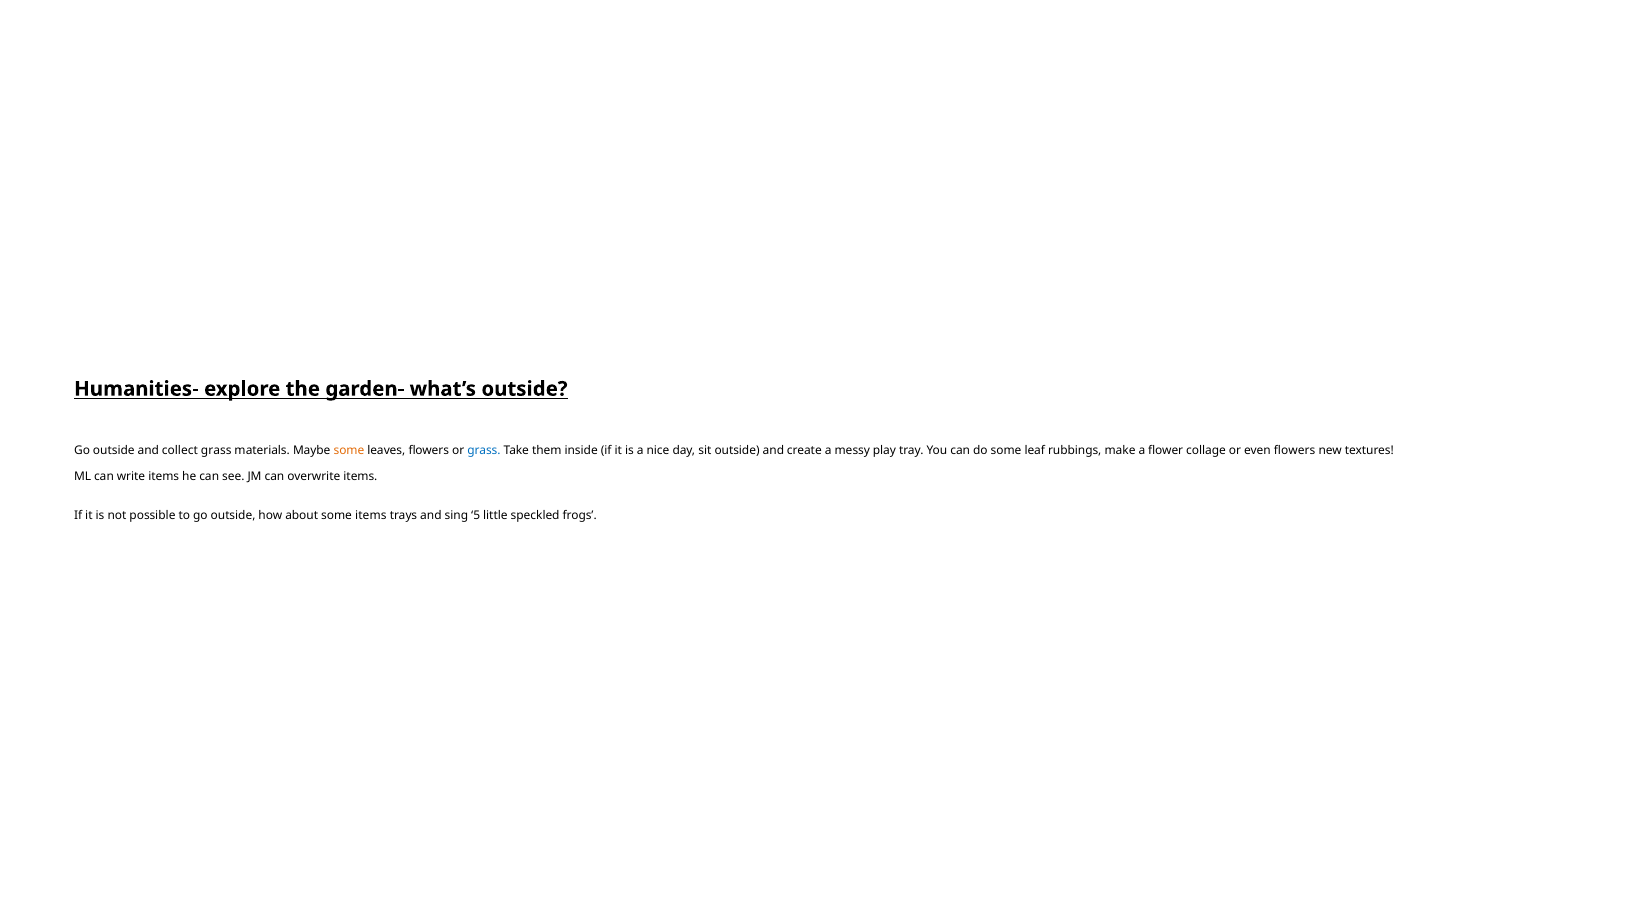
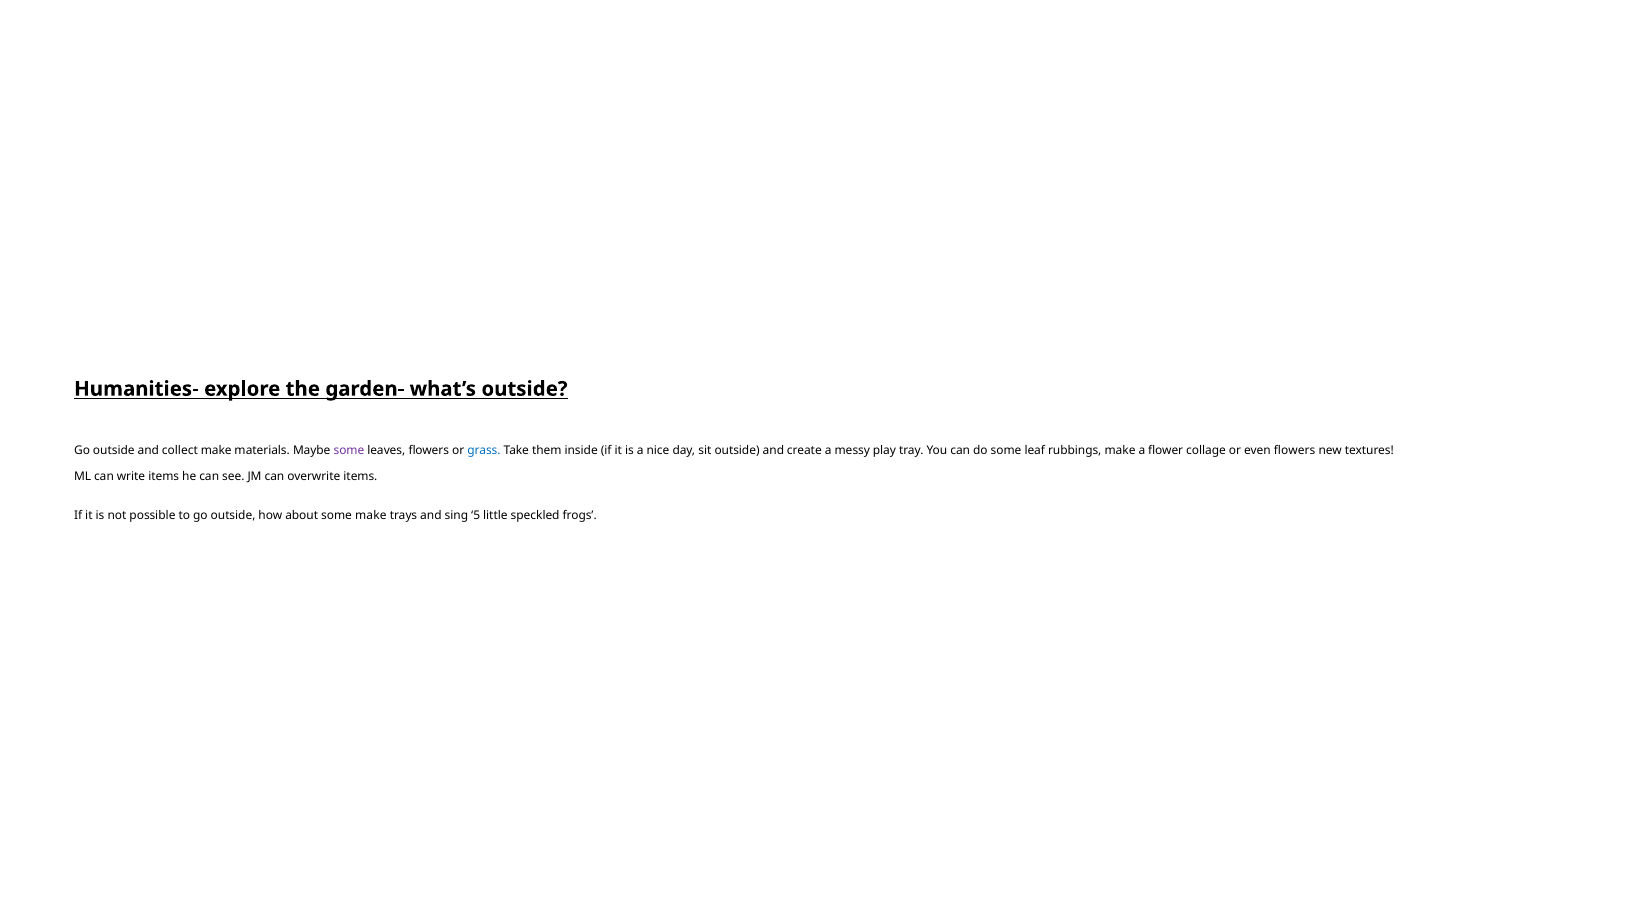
collect grass: grass -> make (216, 451)
some colour: orange -> purple (349, 451)
some items: items -> make (371, 515)
